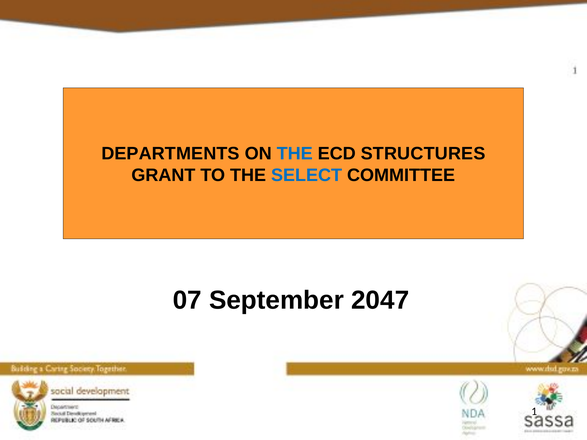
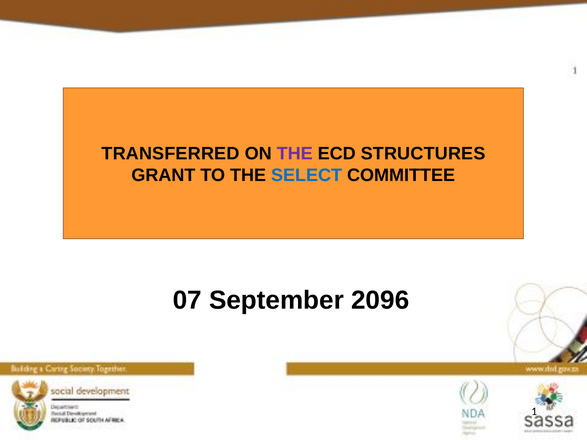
DEPARTMENTS: DEPARTMENTS -> TRANSFERRED (170, 154)
THE colour: blue -> purple (295, 154)
2047: 2047 -> 2096 (380, 300)
